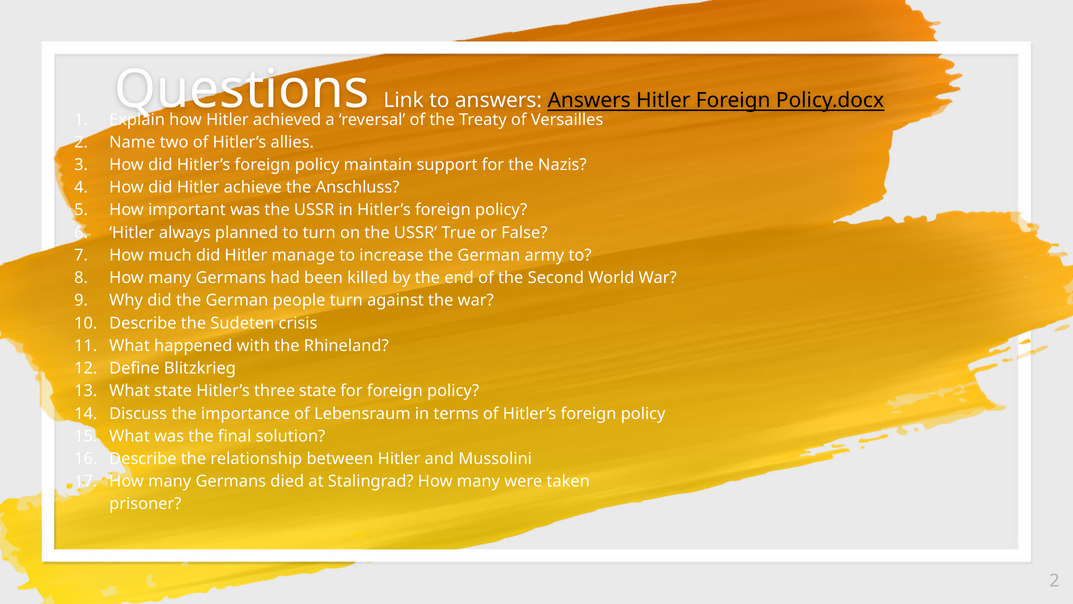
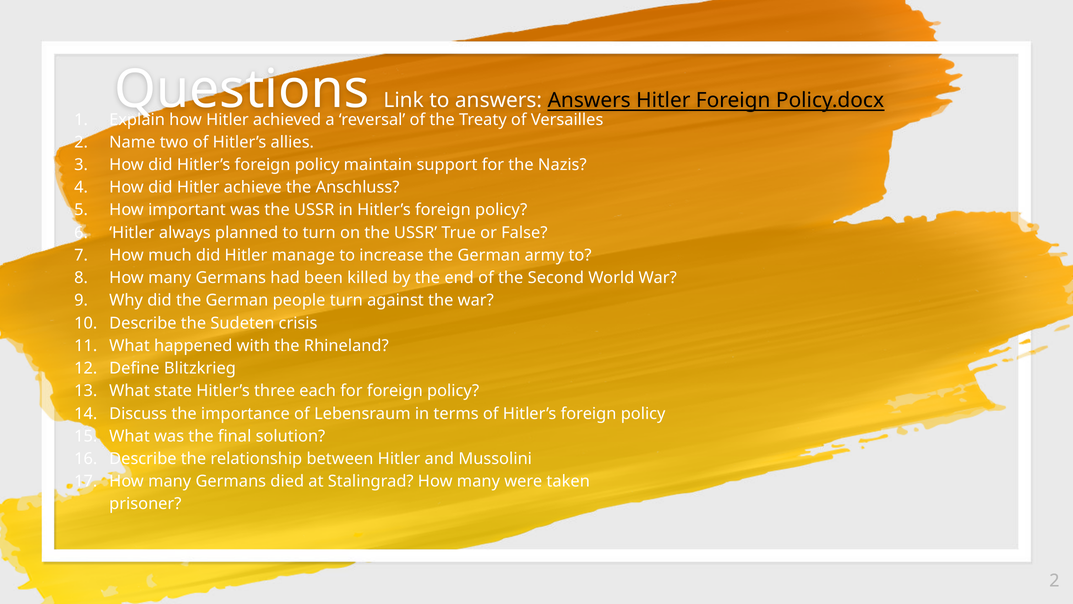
three state: state -> each (318, 391)
